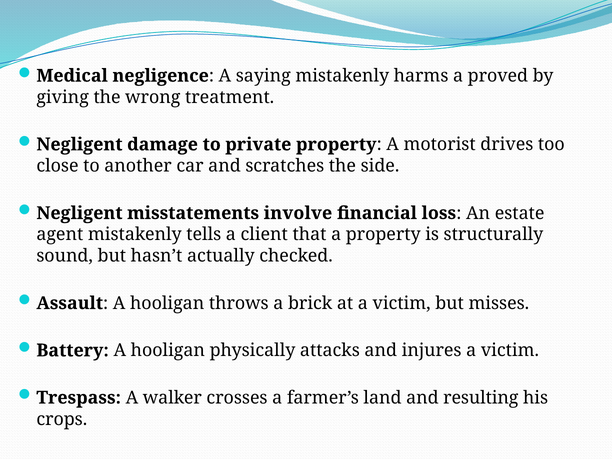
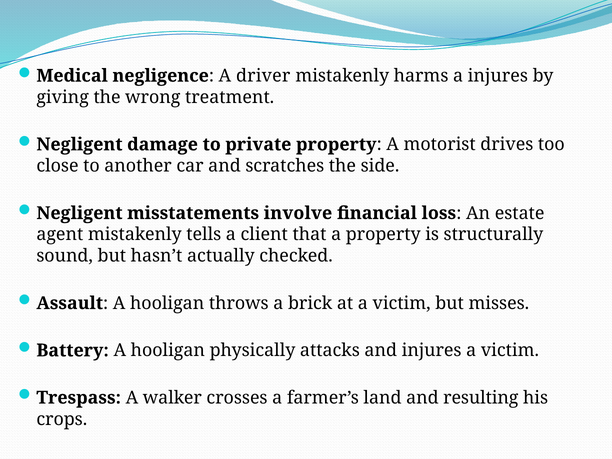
saying: saying -> driver (263, 76)
a proved: proved -> injures (498, 76)
